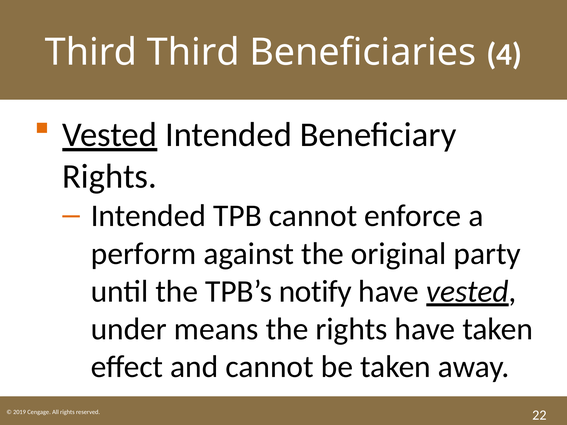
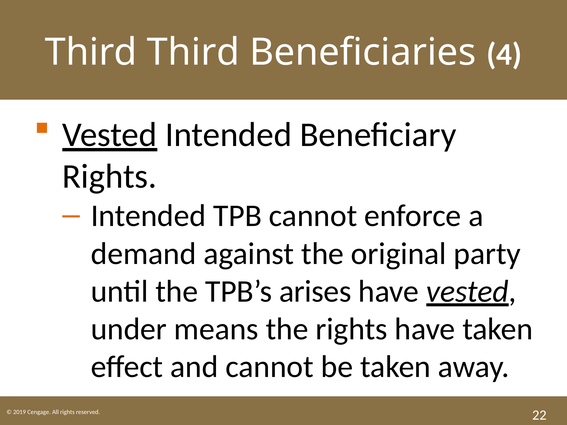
perform: perform -> demand (144, 254)
notify: notify -> arises (315, 292)
